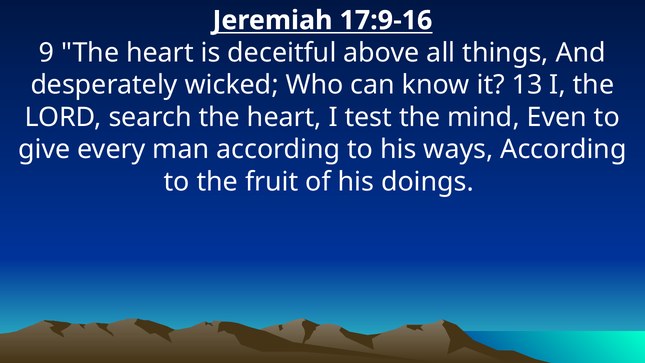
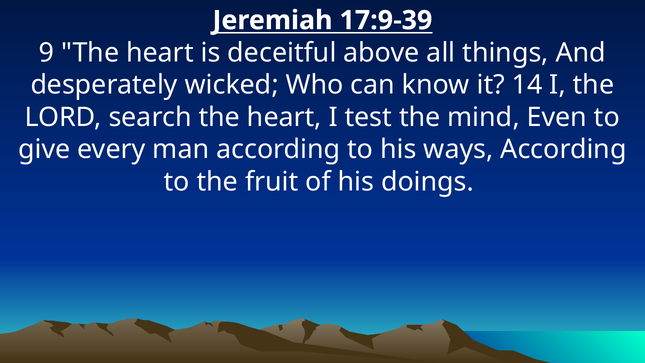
17:9-16: 17:9-16 -> 17:9-39 (386, 20)
13: 13 -> 14 (527, 85)
